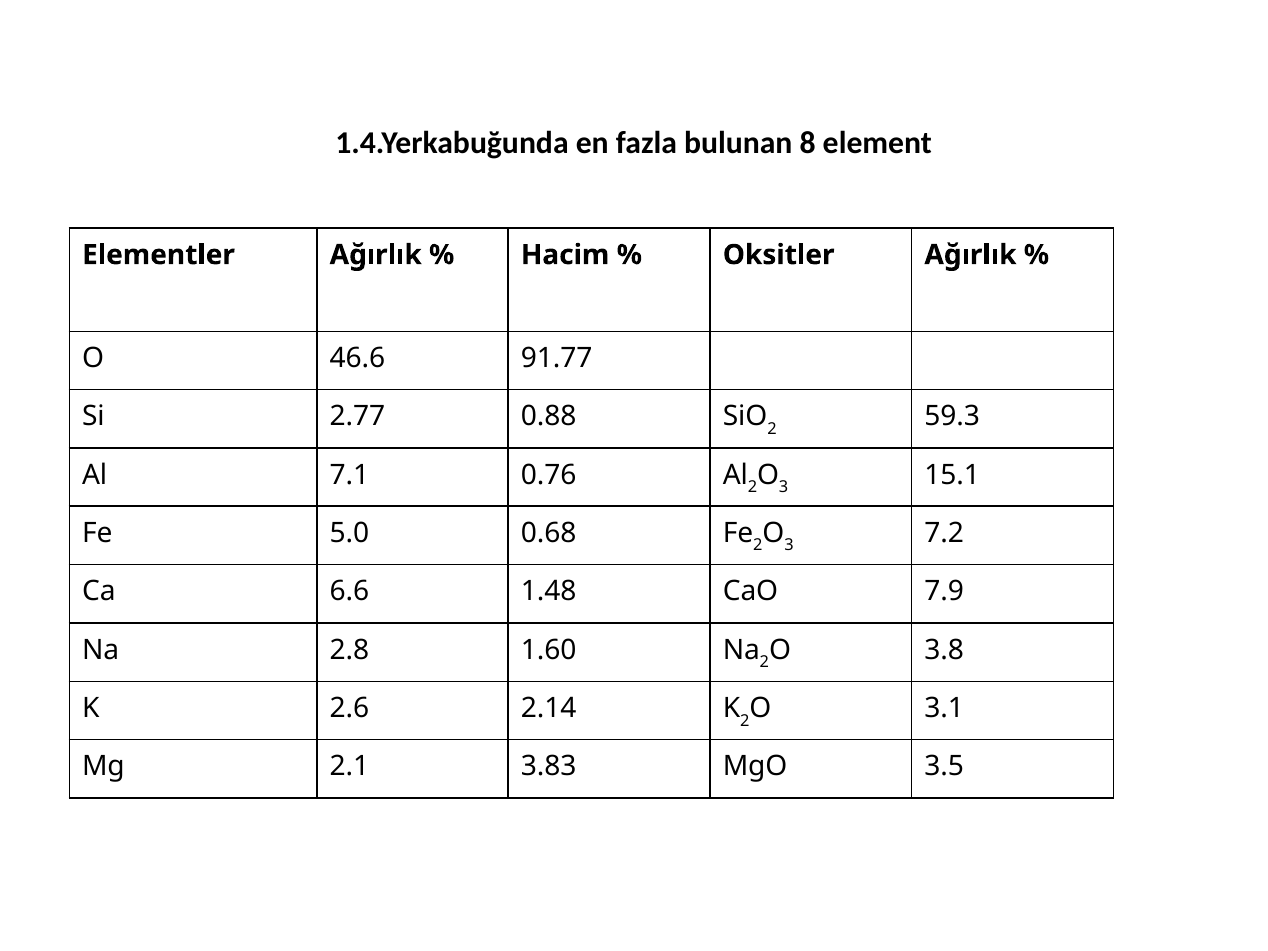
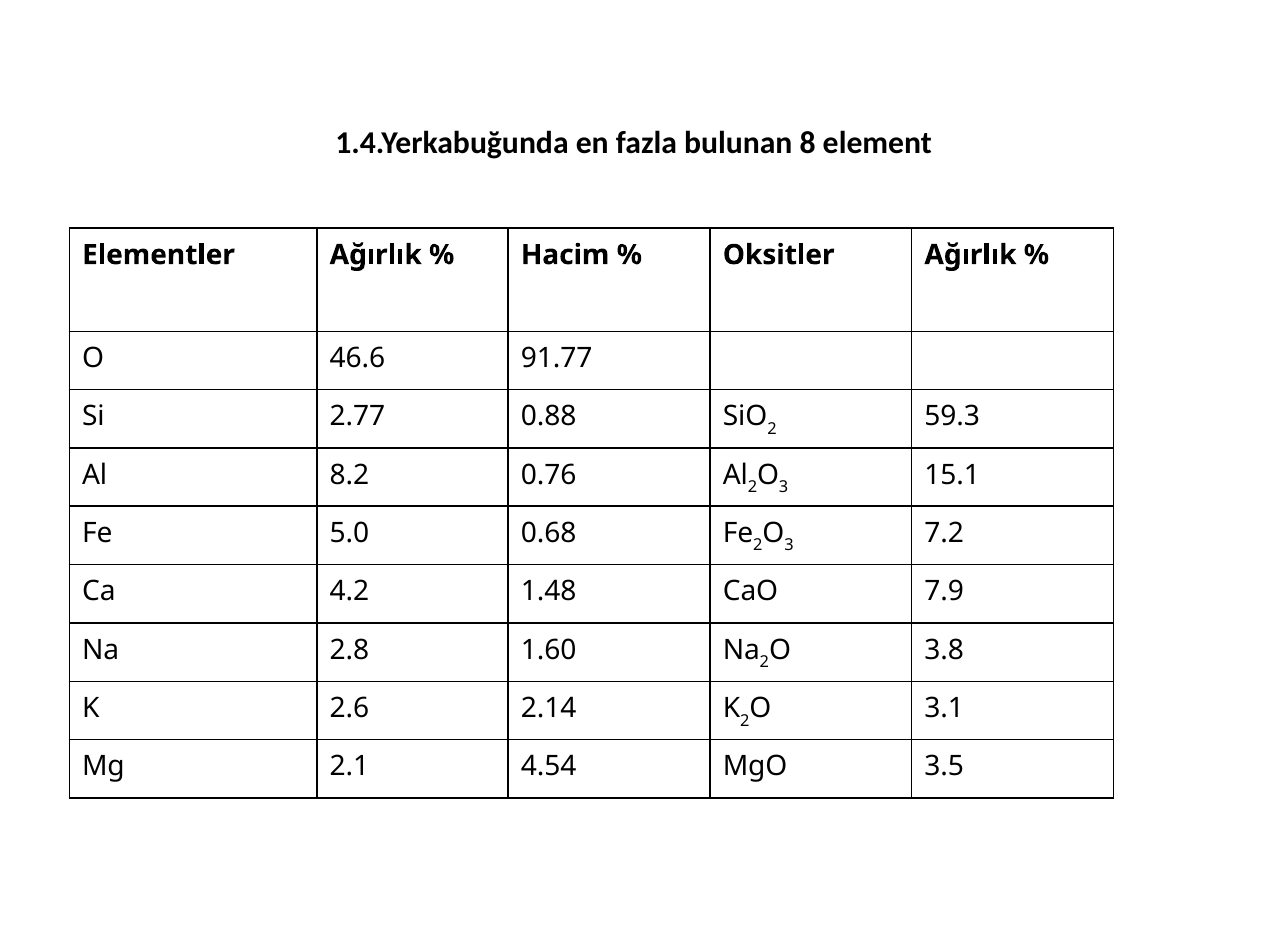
7.1: 7.1 -> 8.2 (349, 475)
6.6: 6.6 -> 4.2 (349, 592)
3.83: 3.83 -> 4.54 (549, 767)
